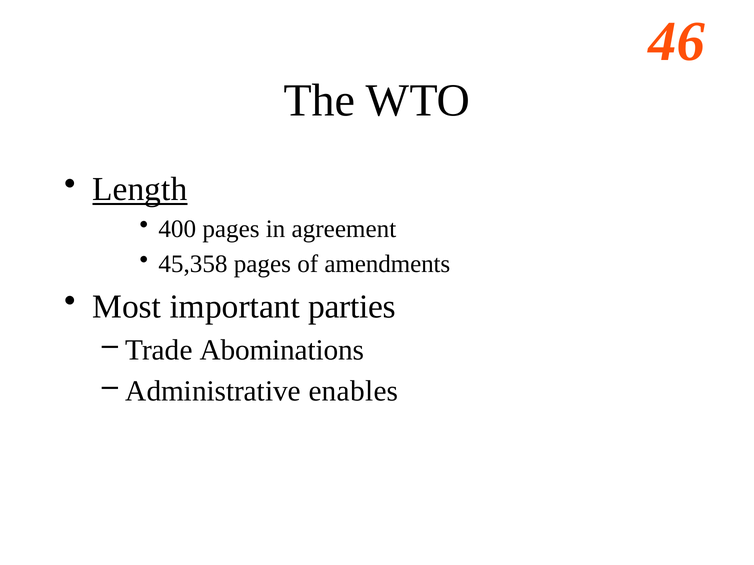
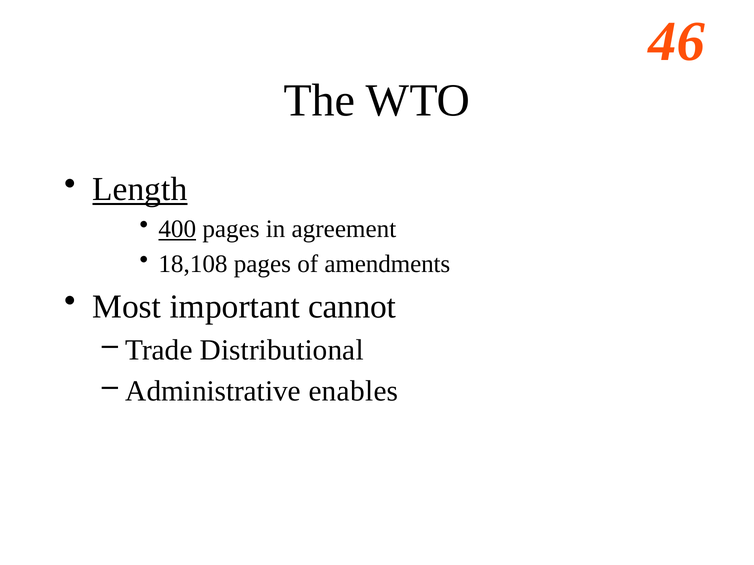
400 underline: none -> present (177, 229)
45,358: 45,358 -> 18,108 (193, 264)
parties: parties -> cannot (352, 307)
Abominations: Abominations -> Distributional (282, 350)
